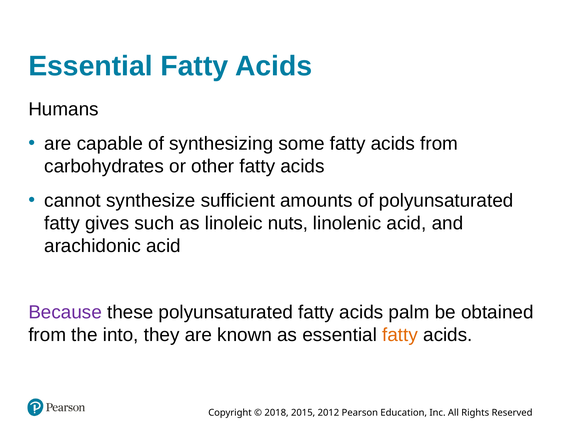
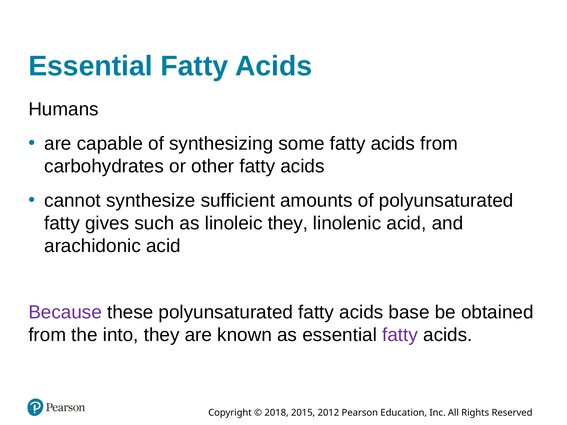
linoleic nuts: nuts -> they (288, 224)
palm: palm -> base (409, 312)
fatty colour: orange -> purple (400, 335)
